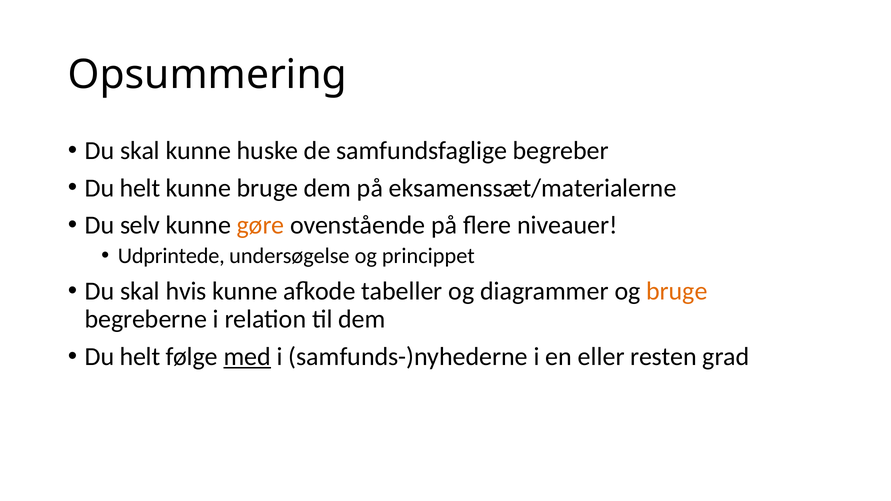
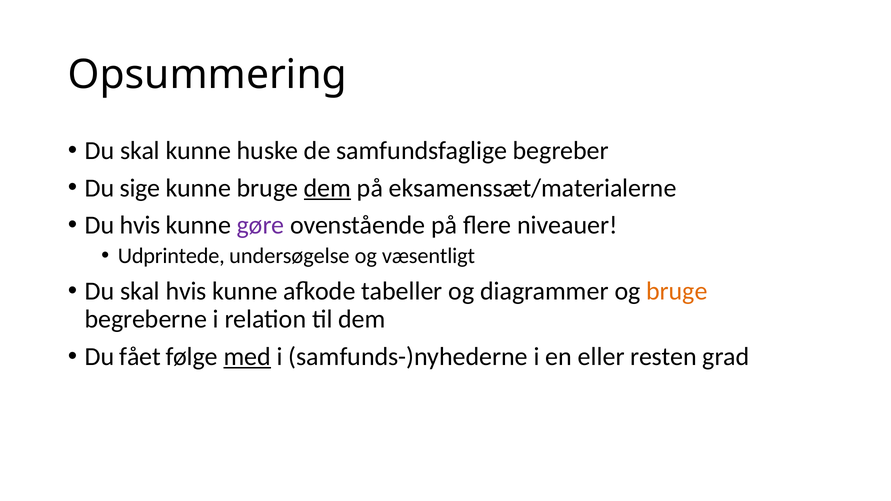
helt: helt -> sige (140, 188)
dem underline: none -> present (327, 188)
Du selv: selv -> hvis (140, 225)
gøre colour: orange -> purple (261, 225)
princippet: princippet -> væsentligt (428, 256)
helt: helt -> fået (140, 357)
